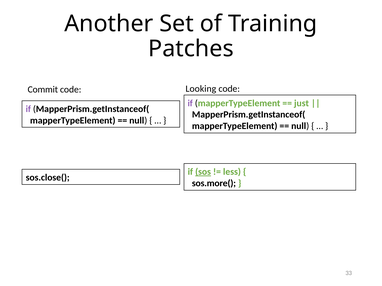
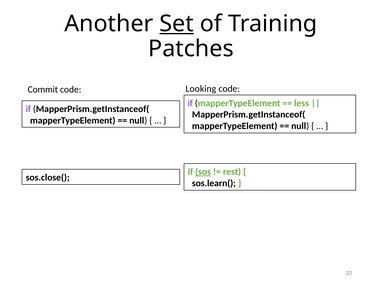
Set underline: none -> present (177, 24)
just: just -> less (302, 103)
less: less -> rest (232, 172)
sos.more(: sos.more( -> sos.learn( (214, 184)
